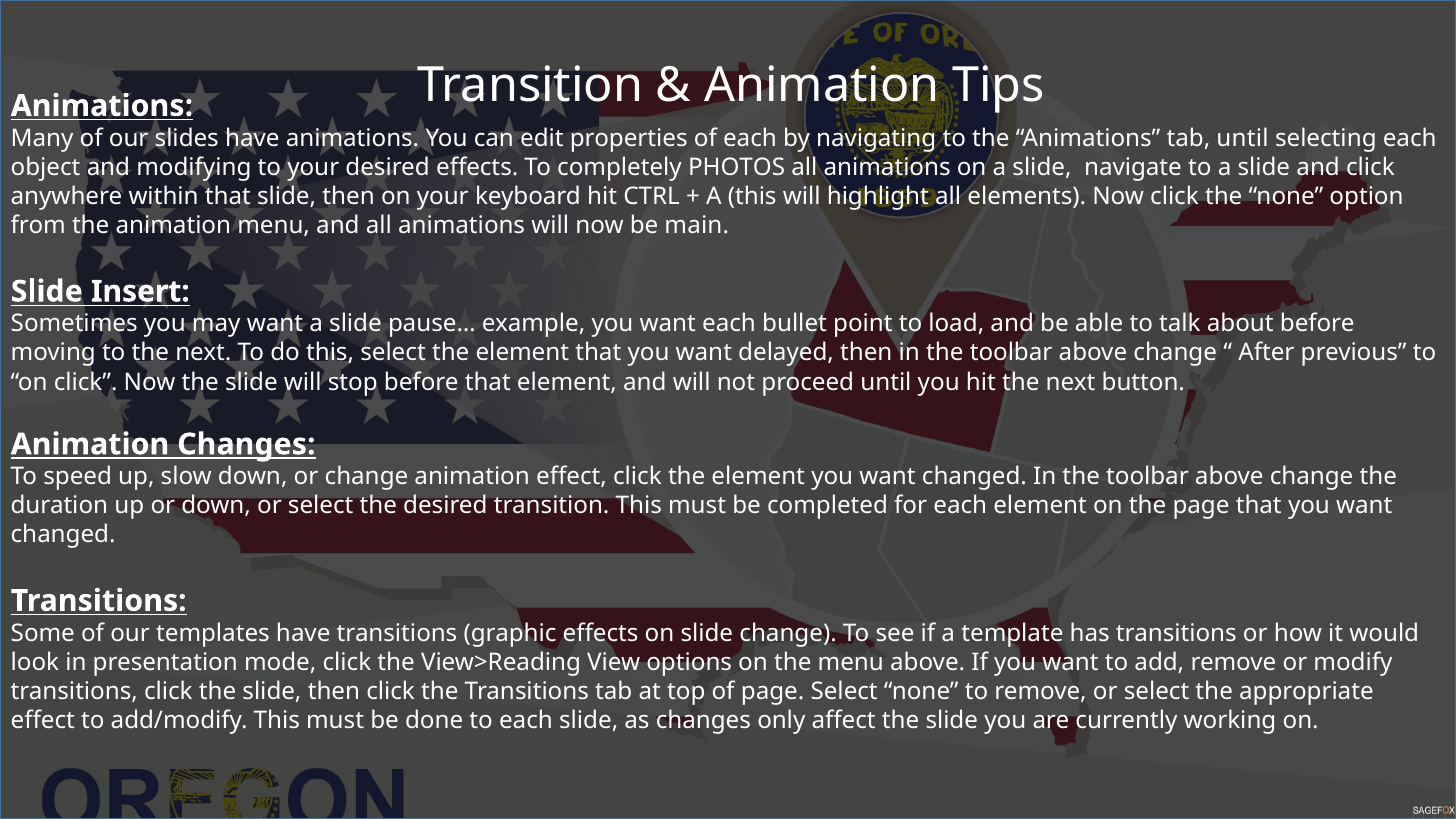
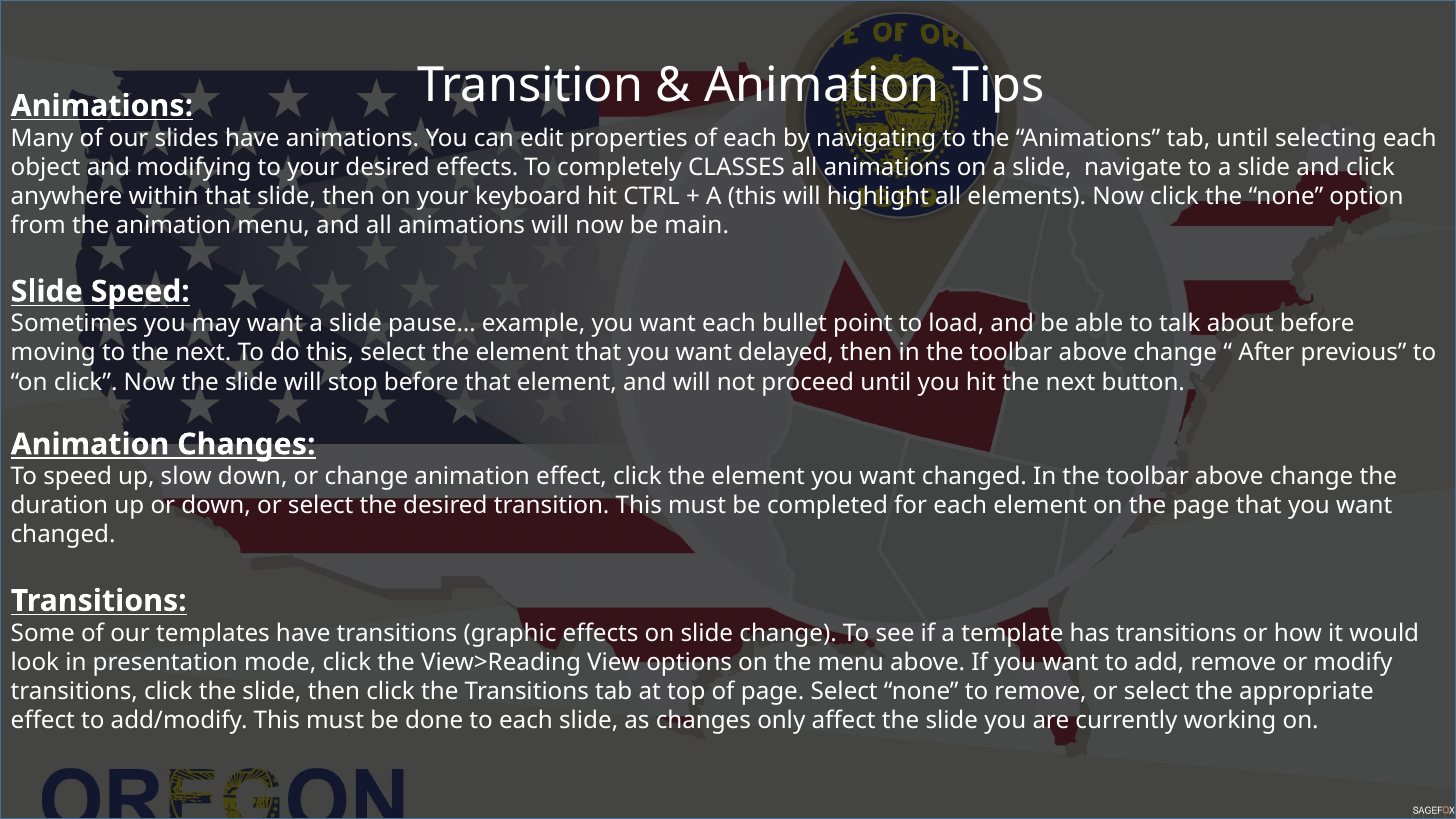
PHOTOS: PHOTOS -> CLASSES (737, 167)
Slide Insert: Insert -> Speed (140, 291)
